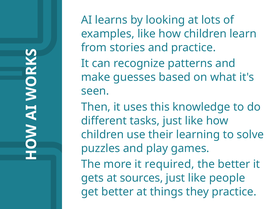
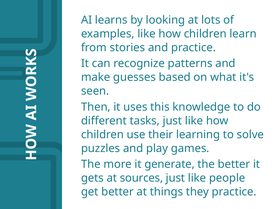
required: required -> generate (170, 164)
